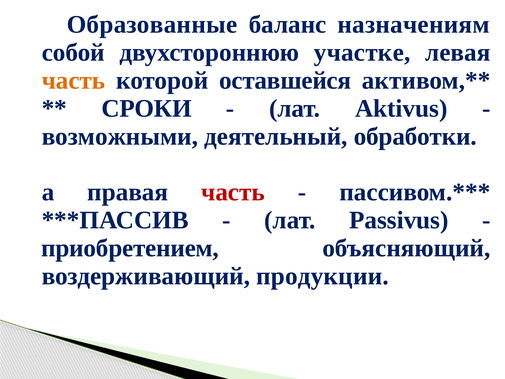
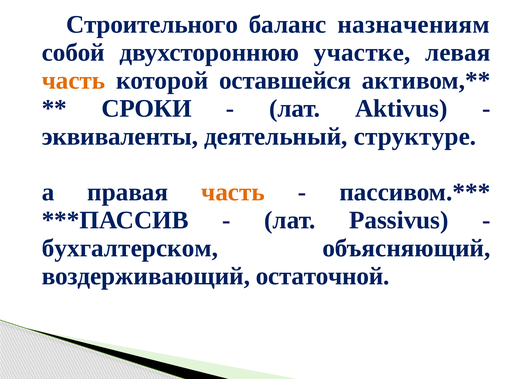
Образованные: Образованные -> Строительного (152, 25)
возможными: возможными -> эквиваленты (120, 136)
обработки: обработки -> структуре (415, 136)
часть colour: red -> orange (233, 192)
приобретением: приобретением -> бухгалтерском (130, 248)
продукции: продукции -> остаточной (323, 276)
